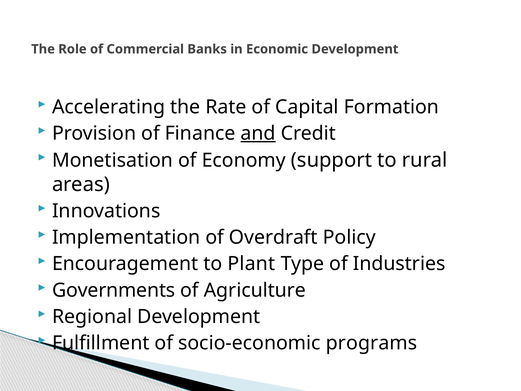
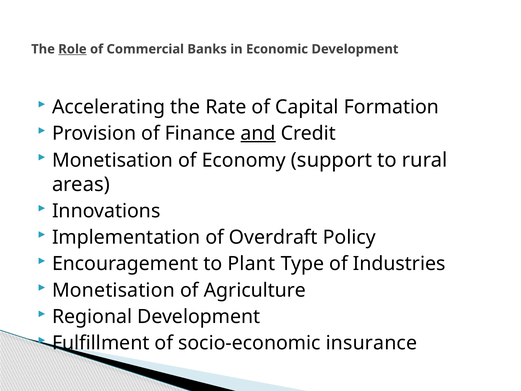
Role underline: none -> present (72, 49)
Governments: Governments -> Monetisation (113, 290)
programs: programs -> insurance (371, 343)
